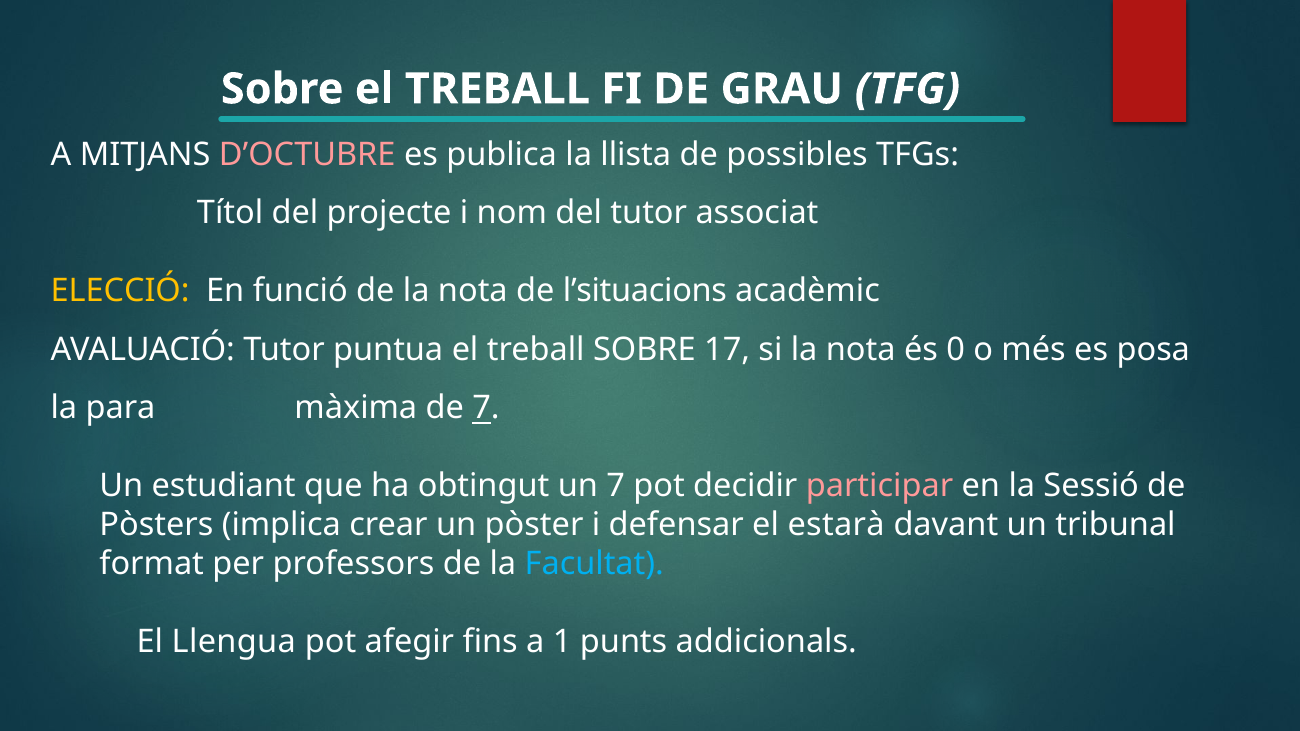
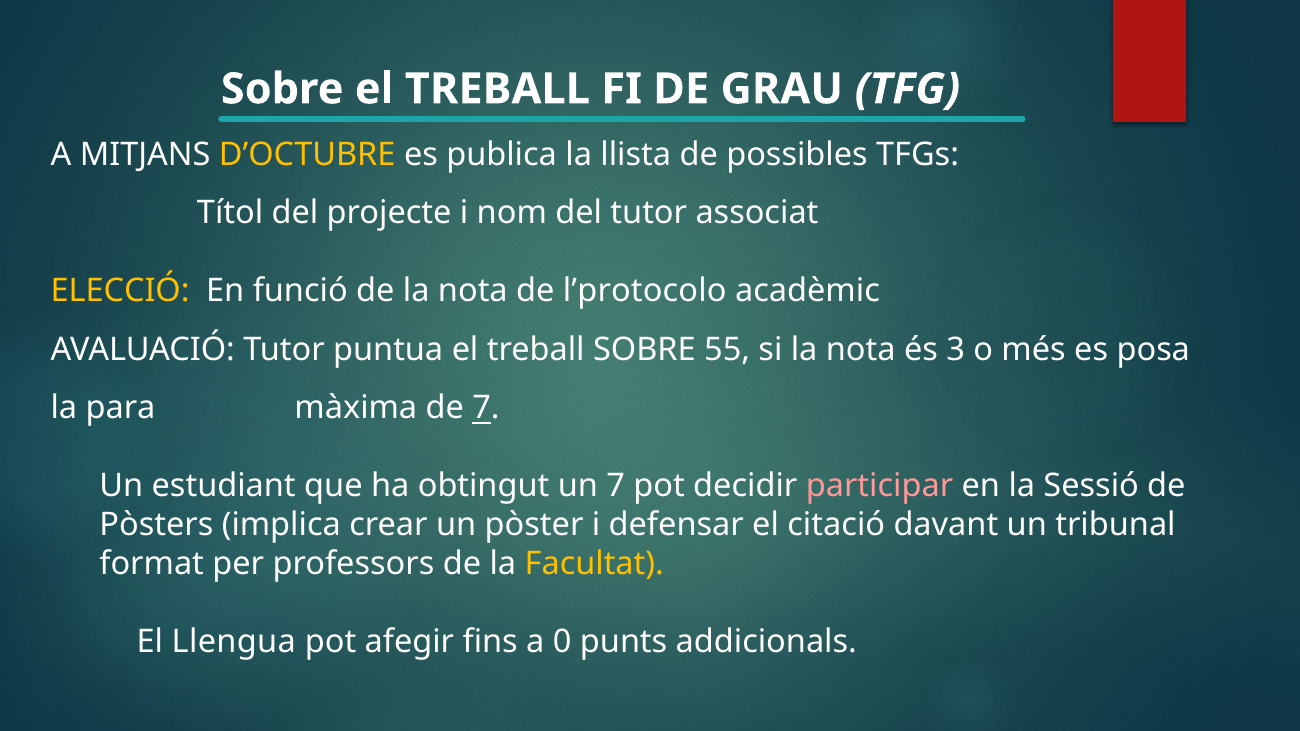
D’OCTUBRE colour: pink -> yellow (307, 155)
l’situacions: l’situacions -> l’protocolo (645, 291)
17: 17 -> 55 (727, 350)
0: 0 -> 3 (956, 350)
estarà: estarà -> citació (836, 525)
Facultat colour: light blue -> yellow (594, 564)
1: 1 -> 0 (562, 642)
